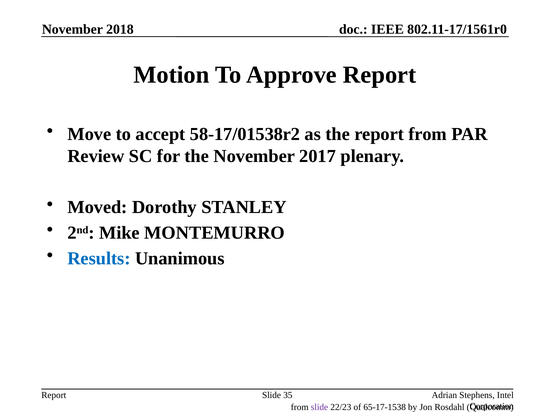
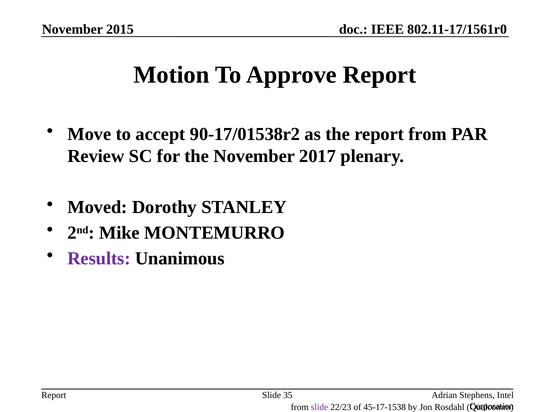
2018: 2018 -> 2015 (120, 29)
58-17/01538r2: 58-17/01538r2 -> 90-17/01538r2 (245, 134)
Results colour: blue -> purple (99, 259)
65-17-1538: 65-17-1538 -> 45-17-1538 (385, 408)
